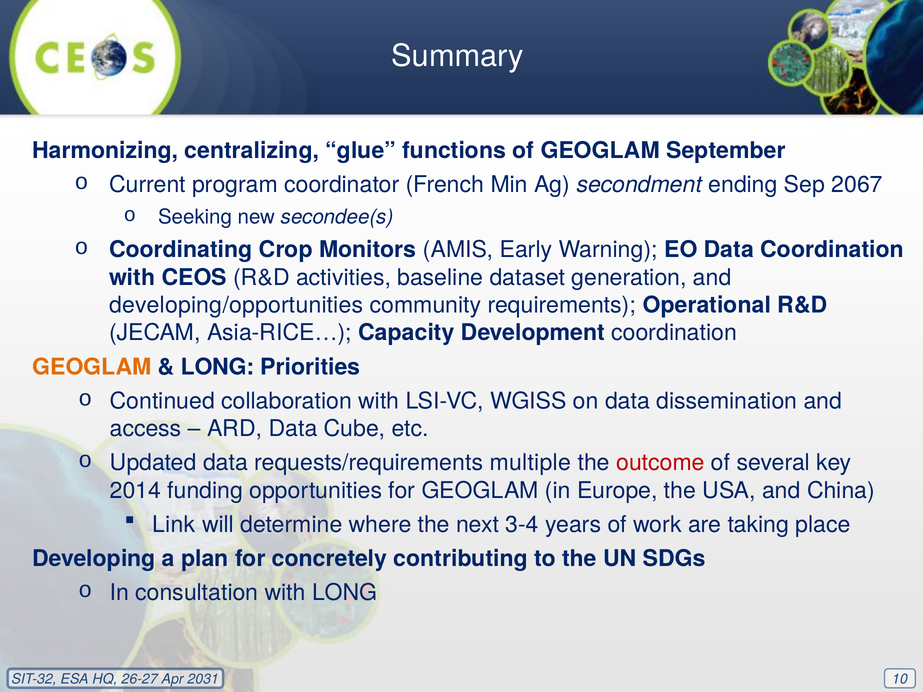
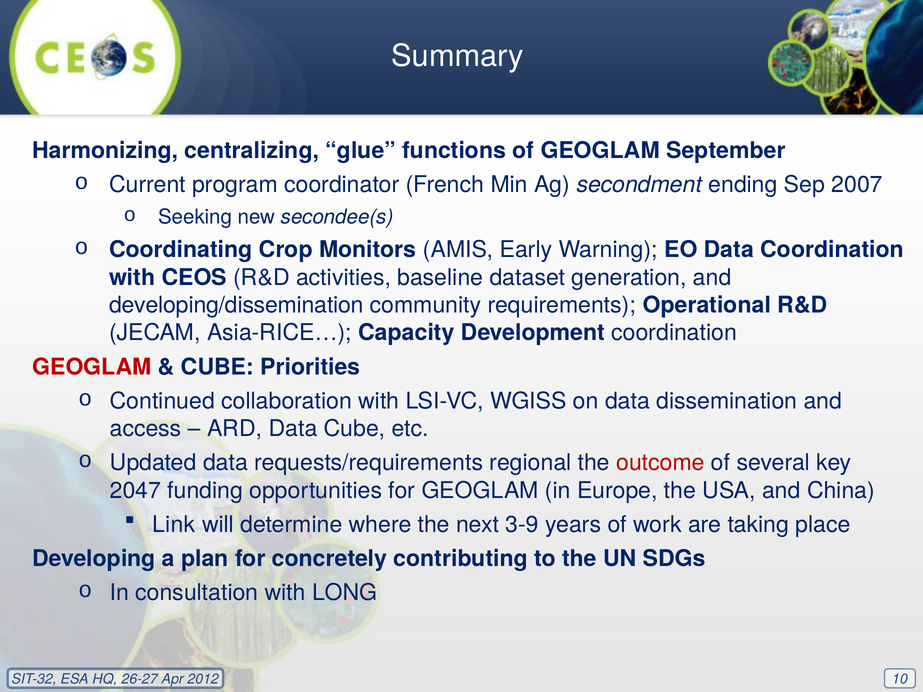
2067: 2067 -> 2007 (857, 185)
developing/opportunities: developing/opportunities -> developing/dissemination (236, 305)
GEOGLAM colour: orange -> red (92, 367)
LONG: LONG -> CUBE (217, 367)
multiple: multiple -> regional (530, 463)
2014: 2014 -> 2047 (135, 491)
3-4: 3-4 -> 3-9 (522, 525)
2031: 2031 -> 2012 (203, 679)
